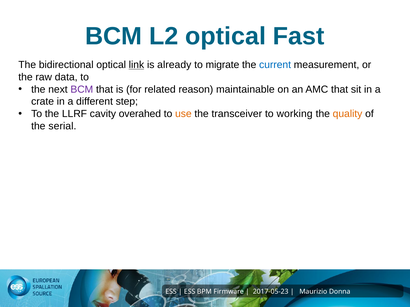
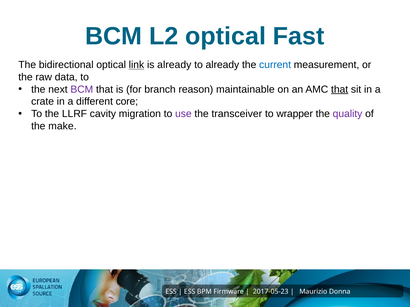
to migrate: migrate -> already (222, 65)
related: related -> branch (160, 89)
that underline: none -> present (340, 89)
step: step -> core (127, 102)
overahed: overahed -> migration (140, 114)
use colour: orange -> purple (183, 114)
working: working -> wrapper (295, 114)
quality colour: orange -> purple (348, 114)
serial: serial -> make (62, 126)
